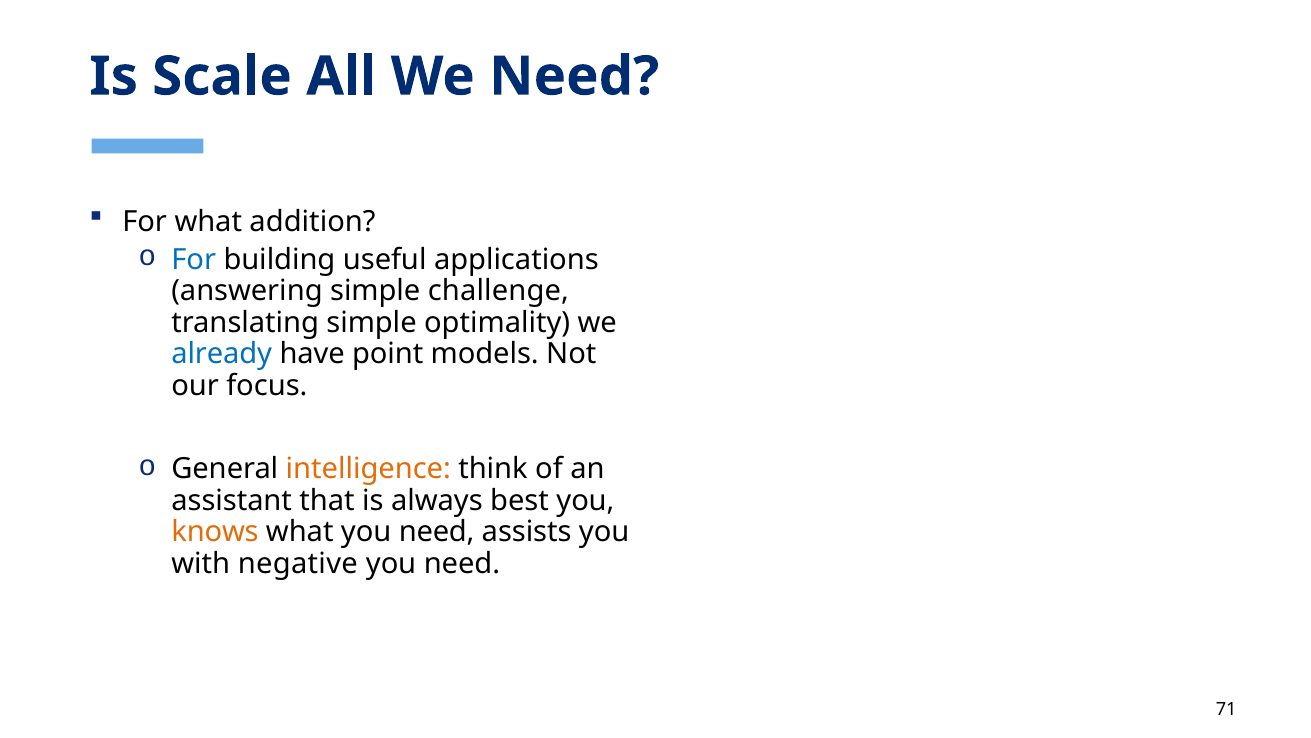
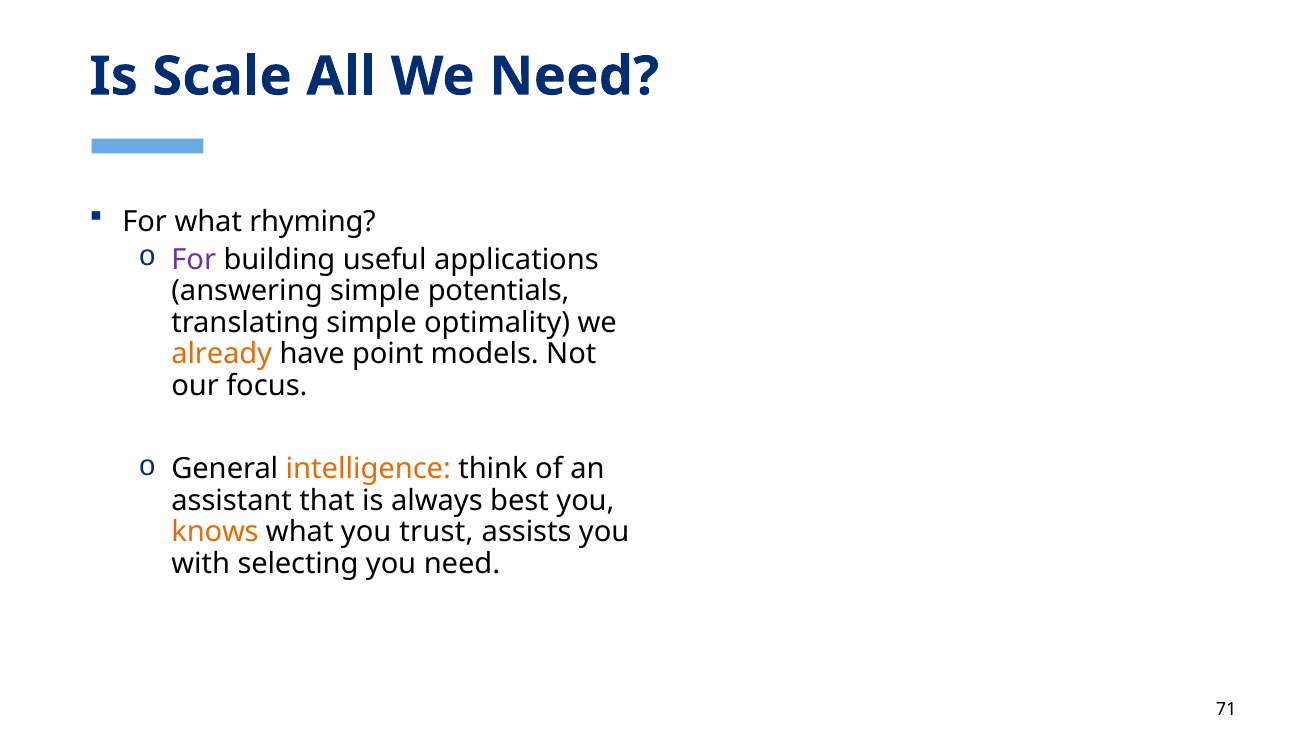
addition: addition -> rhyming (313, 221)
For colour: blue -> purple (194, 260)
challenge: challenge -> potentials (499, 291)
already colour: blue -> orange (222, 354)
what you need: need -> trust (436, 532)
negative: negative -> selecting (298, 563)
